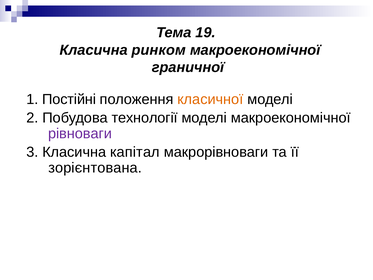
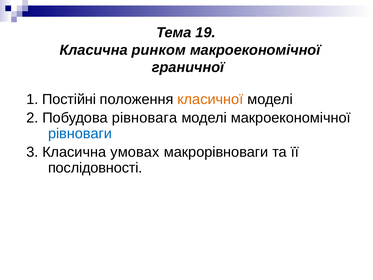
технології: технології -> рівновага (144, 118)
рівноваги colour: purple -> blue (80, 133)
капітал: капітал -> умовах (135, 152)
зорієнтована: зорієнтована -> послідовності (95, 168)
